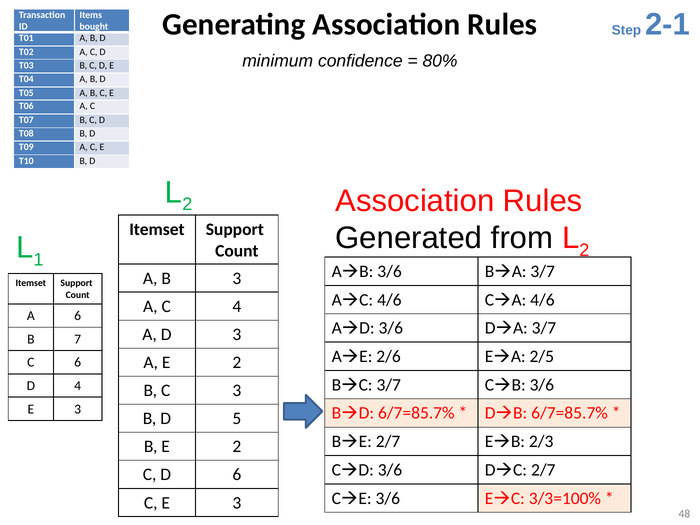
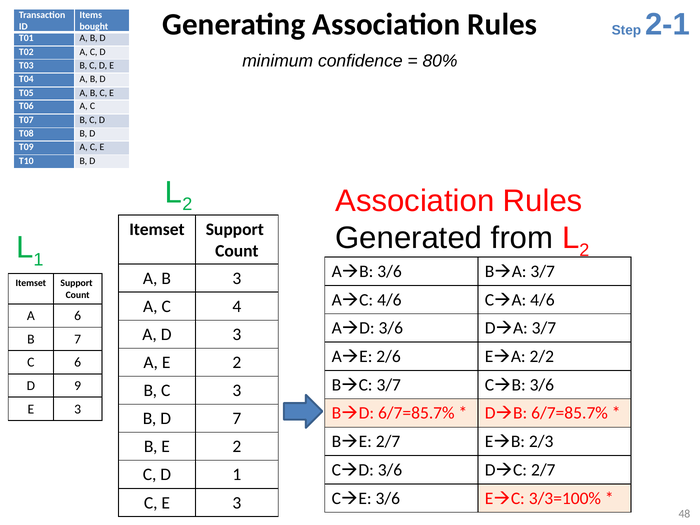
2/5: 2/5 -> 2/2 (542, 356)
D 4: 4 -> 9 (78, 386)
D 5: 5 -> 7 (237, 419)
D 6: 6 -> 1 (237, 475)
